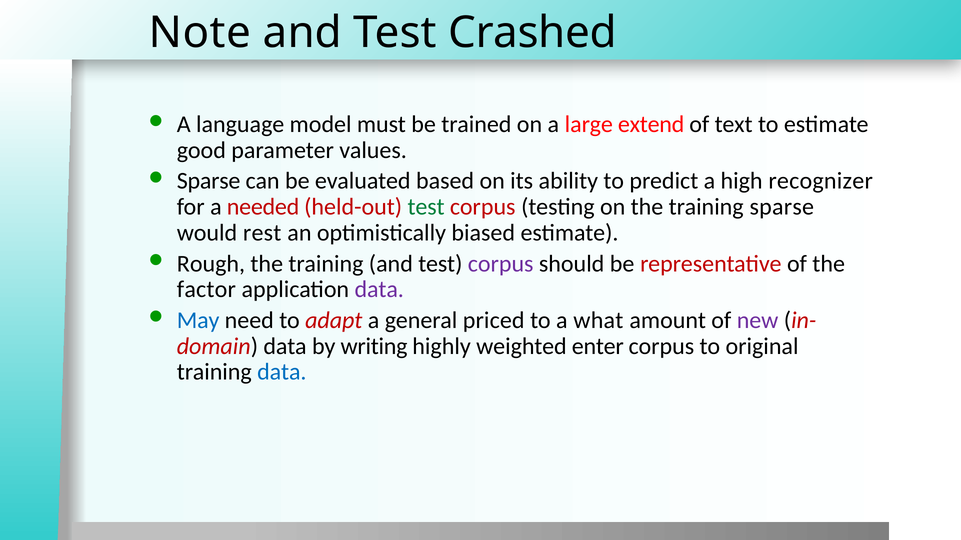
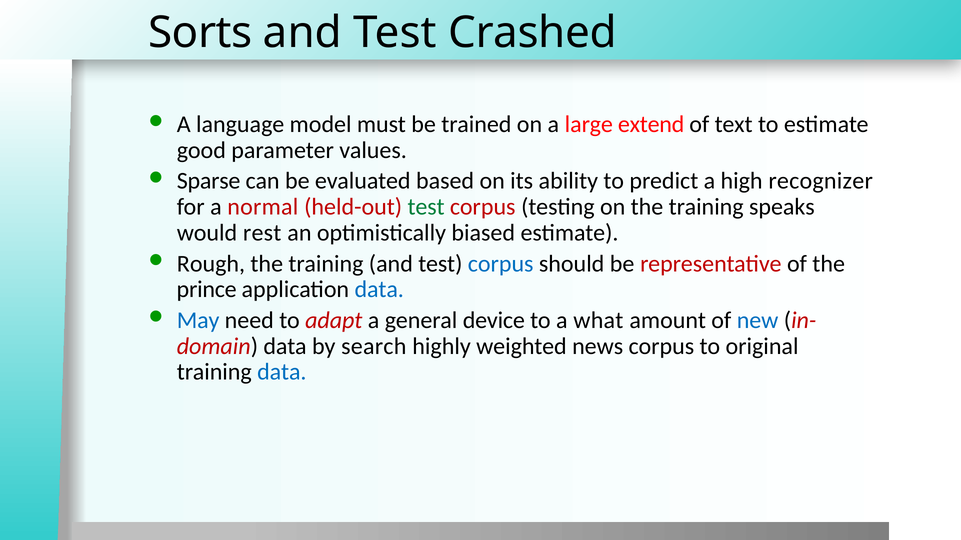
Note: Note -> Sorts (200, 33)
needed: needed -> normal (263, 207)
training sparse: sparse -> speaks (782, 207)
corpus colour: purple -> blue (501, 264)
factor: factor -> prince (207, 290)
data colour: purple -> blue (379, 290)
priced: priced -> device (494, 321)
new colour: purple -> blue (758, 321)
writing: writing -> search (374, 346)
enter: enter -> news (598, 346)
